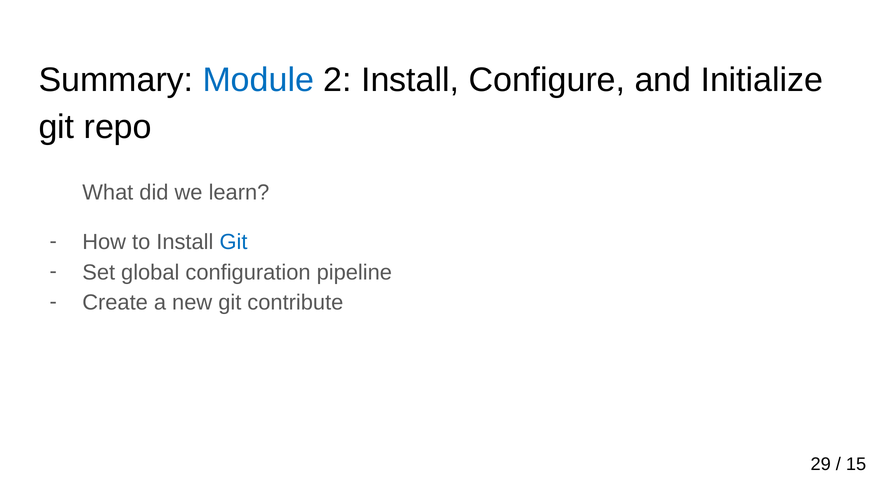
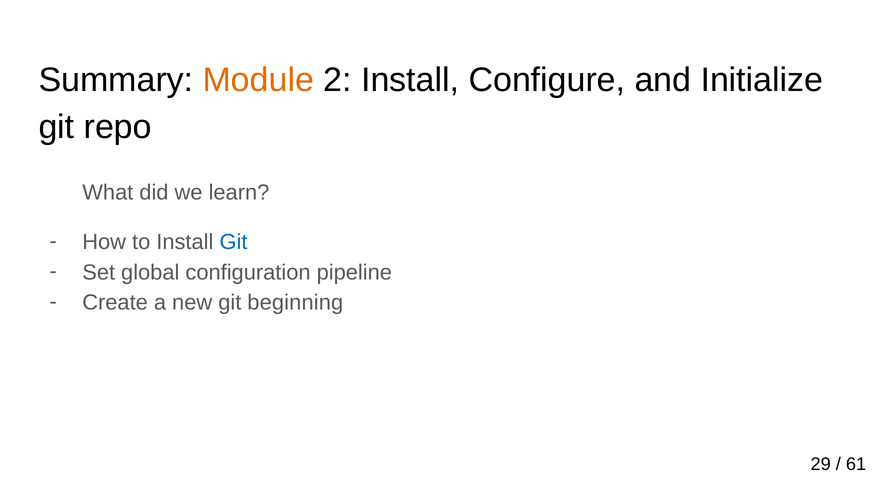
Module colour: blue -> orange (258, 80)
contribute: contribute -> beginning (295, 303)
15: 15 -> 61 (856, 465)
